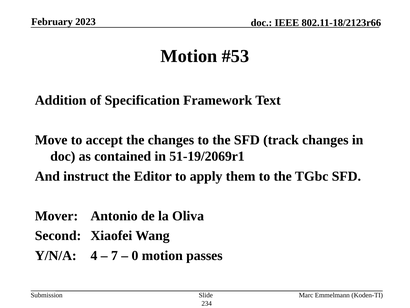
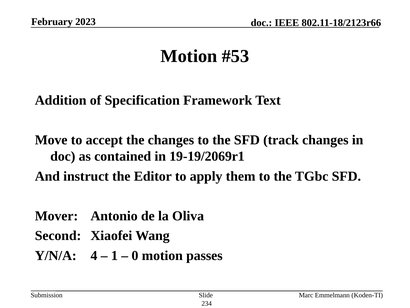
51-19/2069r1: 51-19/2069r1 -> 19-19/2069r1 (207, 156)
7: 7 -> 1 (114, 255)
